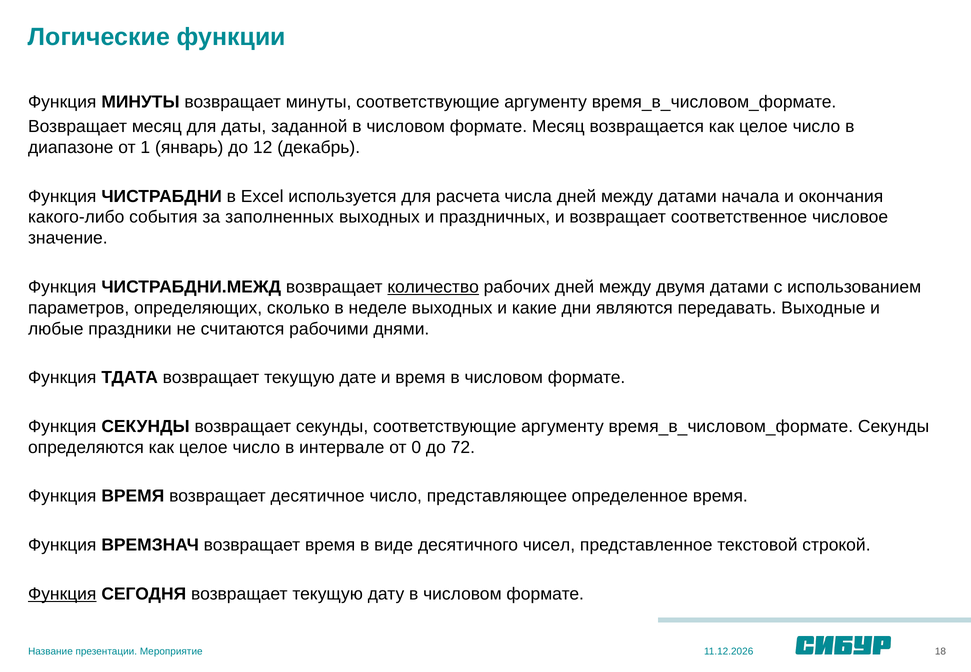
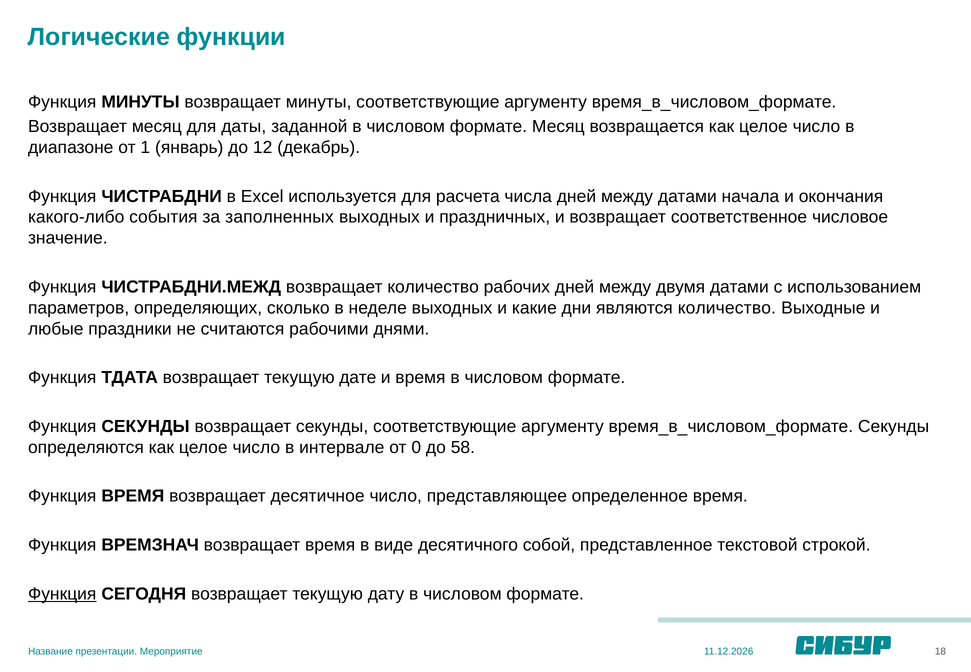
количество underline: present -> none (433, 287)
являются передавать: передавать -> количество (727, 308)
72: 72 -> 58 (463, 447)
чисел: чисел -> собой (549, 545)
